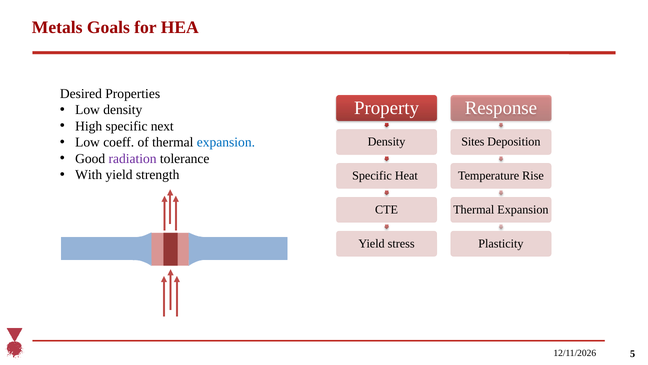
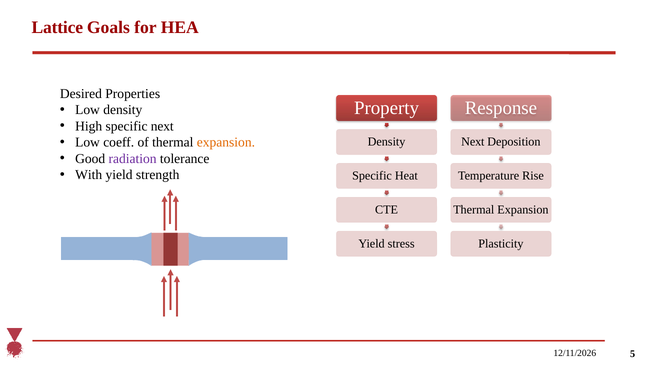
Metals: Metals -> Lattice (57, 27)
expansion colour: blue -> orange (226, 142)
Sites: Sites -> Next (473, 142)
